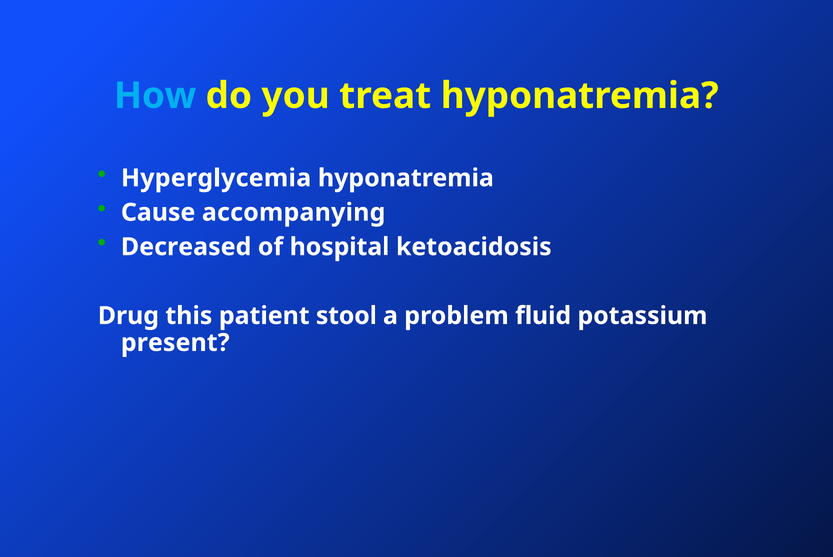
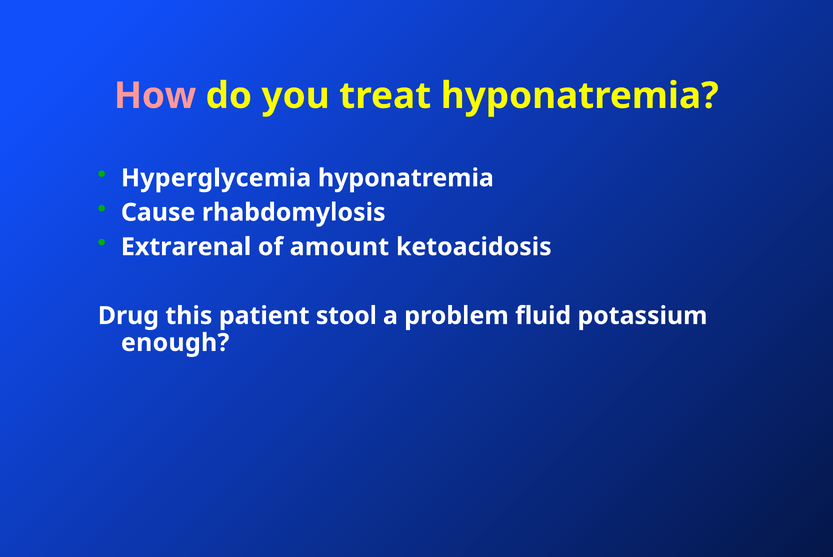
How colour: light blue -> pink (155, 96)
accompanying: accompanying -> rhabdomylosis (294, 213)
Decreased: Decreased -> Extrarenal (186, 247)
hospital: hospital -> amount (339, 247)
present: present -> enough (175, 343)
